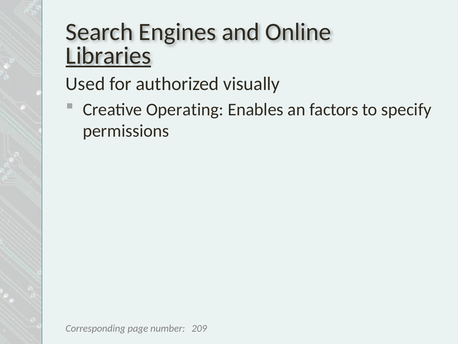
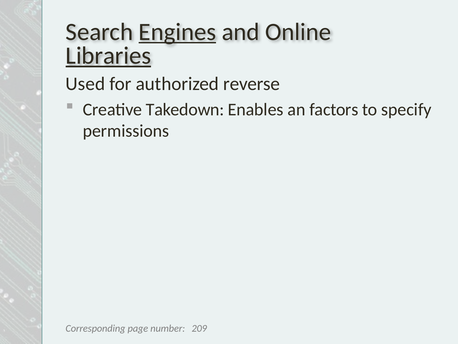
Engines underline: none -> present (177, 32)
visually: visually -> reverse (252, 84)
Operating: Operating -> Takedown (185, 109)
